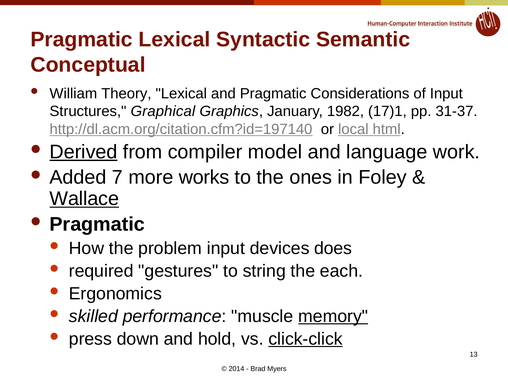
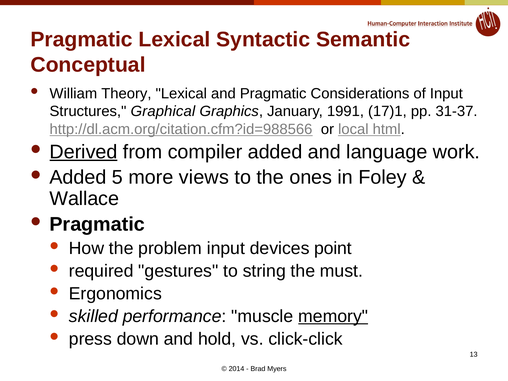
1982: 1982 -> 1991 (345, 111)
http://dl.acm.org/citation.cfm?id=197140: http://dl.acm.org/citation.cfm?id=197140 -> http://dl.acm.org/citation.cfm?id=988566 (181, 129)
compiler model: model -> added (275, 152)
7: 7 -> 5 (117, 177)
works: works -> views (204, 177)
Wallace underline: present -> none (84, 199)
does: does -> point (333, 248)
each: each -> must (341, 271)
click-click underline: present -> none (306, 339)
